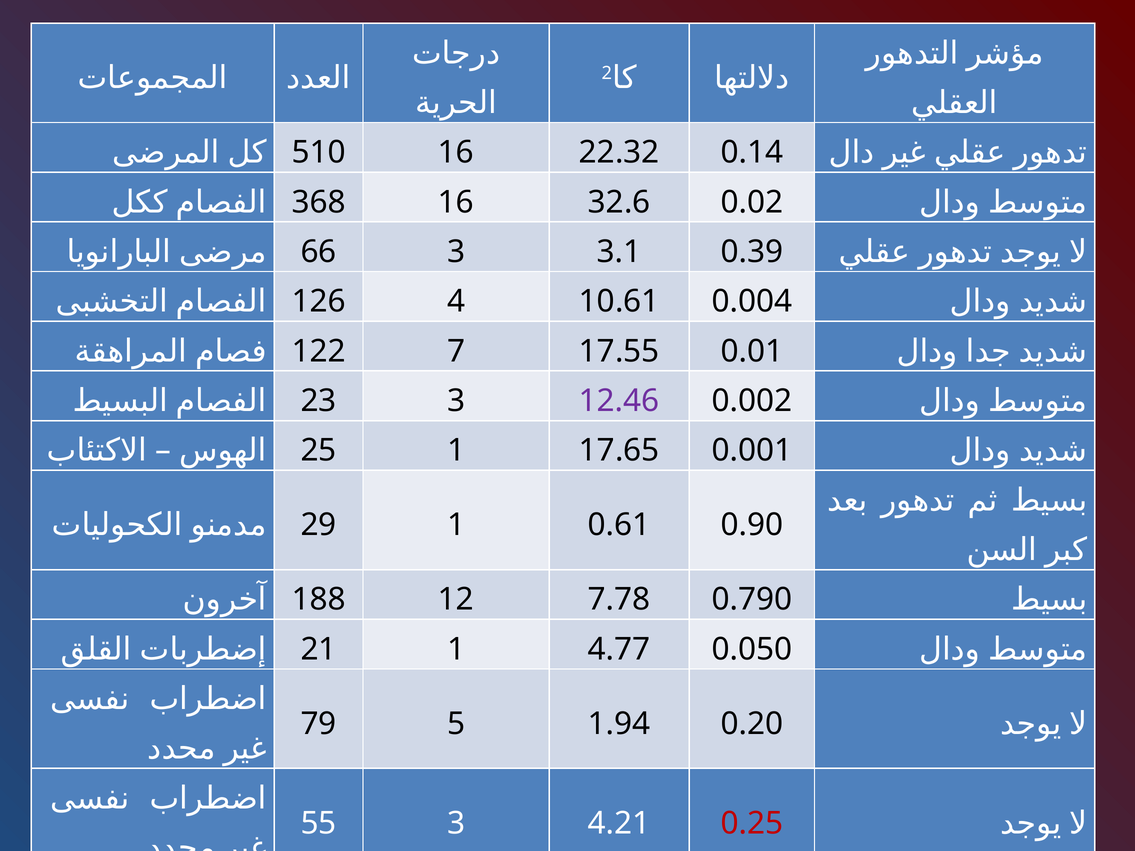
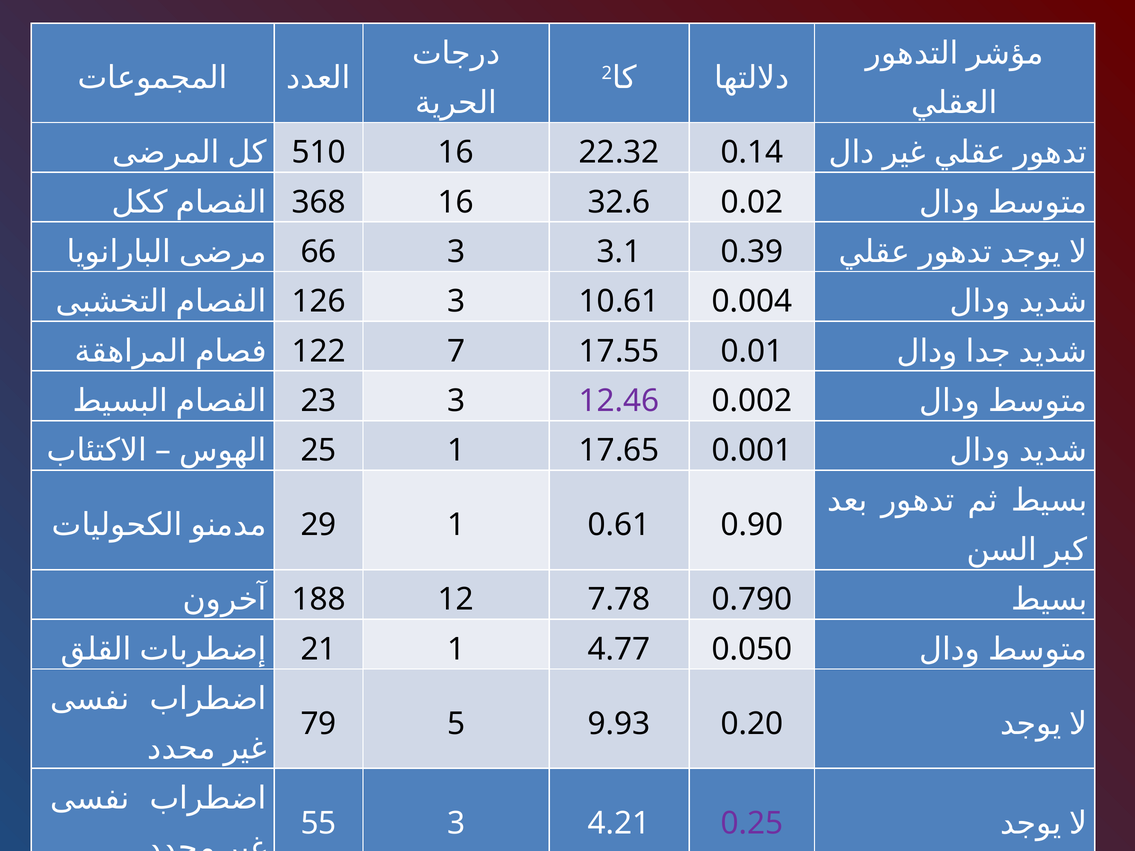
126 4: 4 -> 3 (456, 302)
1.94: 1.94 -> 9.93 (619, 724)
0.25 colour: red -> purple (752, 823)
